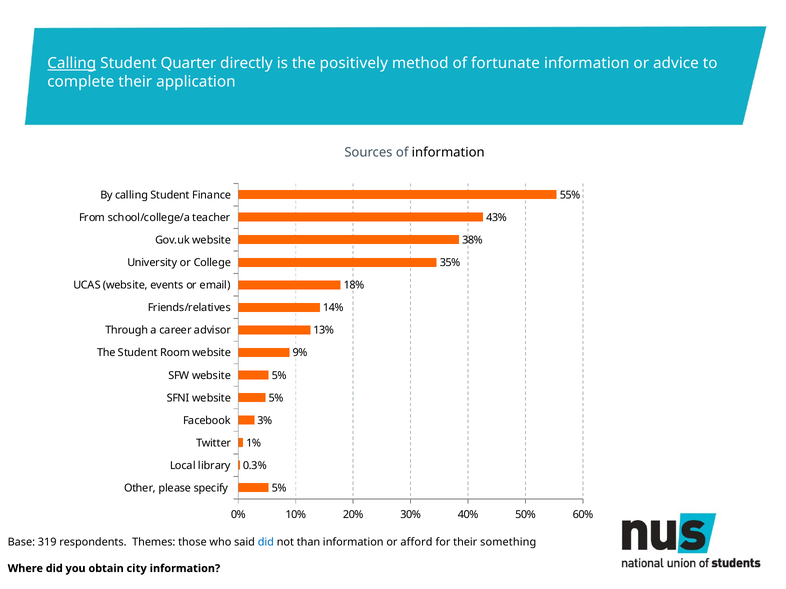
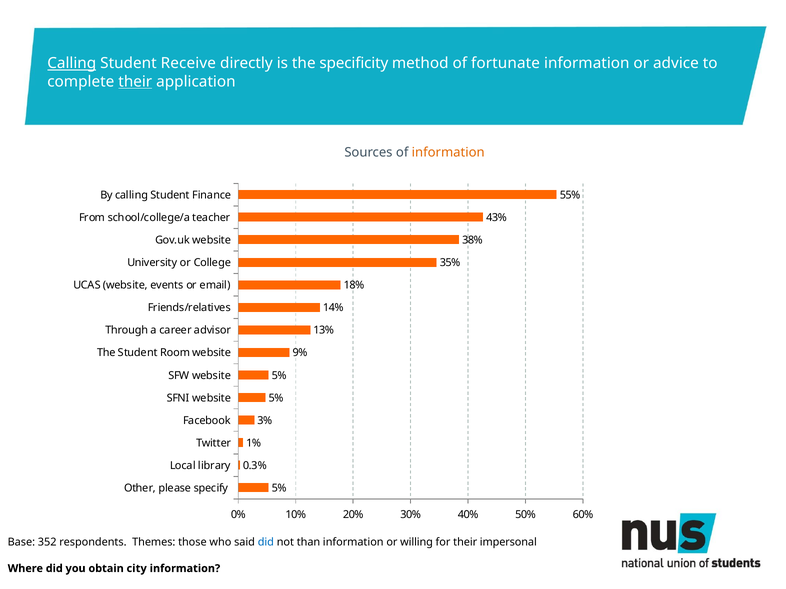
Quarter: Quarter -> Receive (188, 63)
positively: positively -> specificity (354, 63)
their underline: none -> present (135, 82)
information colour: black -> orange (448, 153)
319: 319 -> 352 (47, 543)
afford: afford -> willing (417, 543)
something: something -> impersonal (508, 543)
